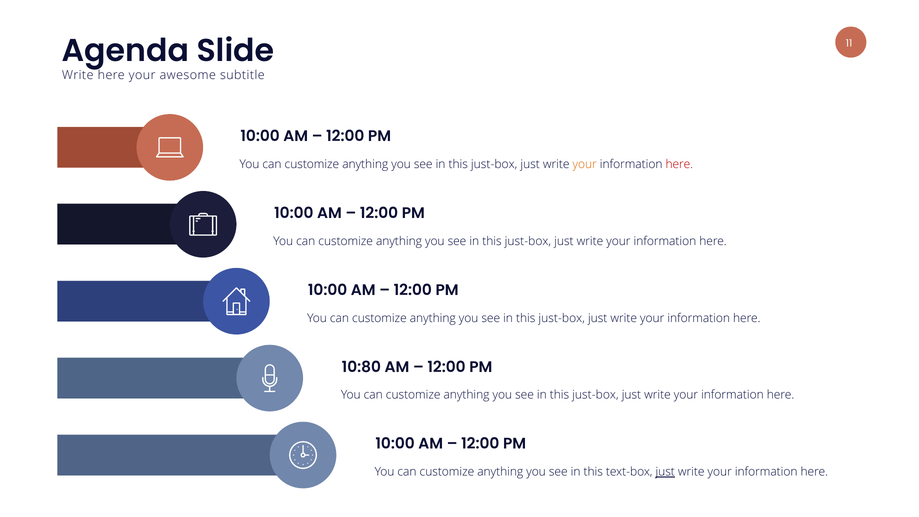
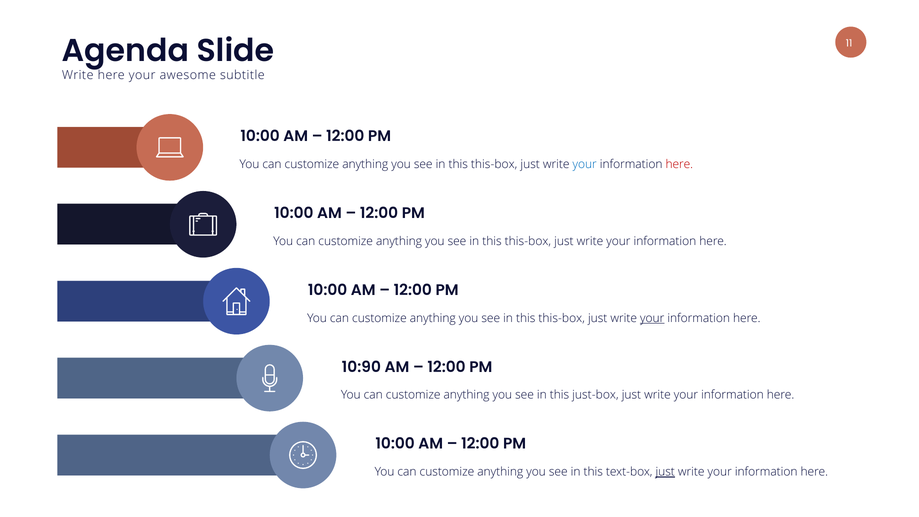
just-box: just-box -> this-box (494, 164)
your colour: orange -> blue (585, 164)
just-box: just-box -> this-box (528, 241)
just-box: just-box -> this-box (562, 318)
your underline: none -> present (652, 318)
10:80: 10:80 -> 10:90 (361, 367)
